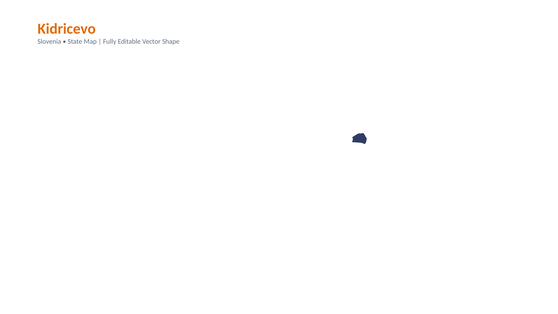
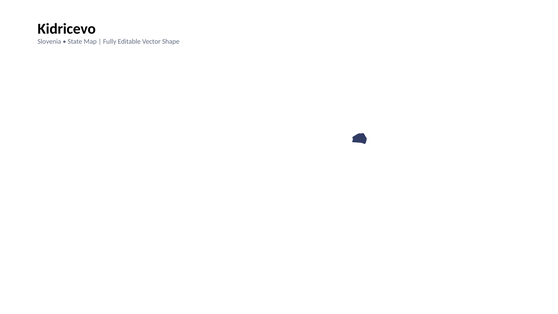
Kidricevo colour: orange -> black (67, 29)
